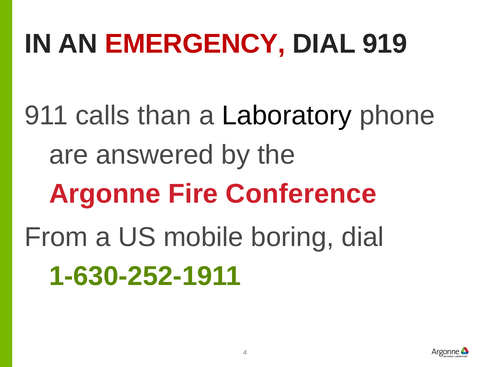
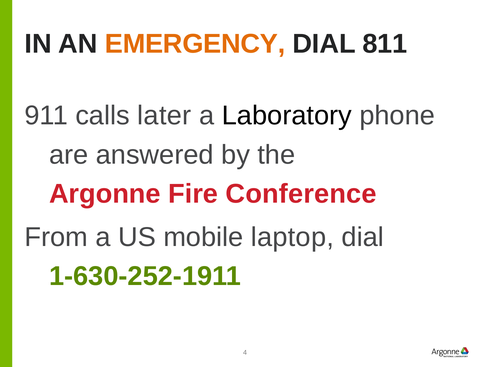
EMERGENCY colour: red -> orange (195, 44)
919: 919 -> 811 (385, 44)
than: than -> later (164, 116)
boring: boring -> laptop (292, 237)
